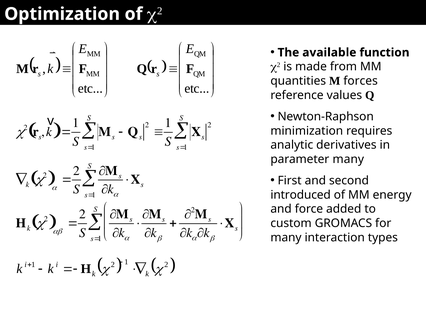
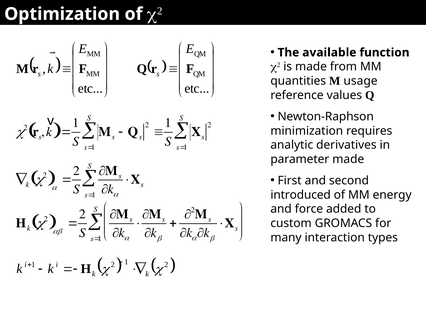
forces: forces -> usage (361, 81)
parameter many: many -> made (348, 159)
